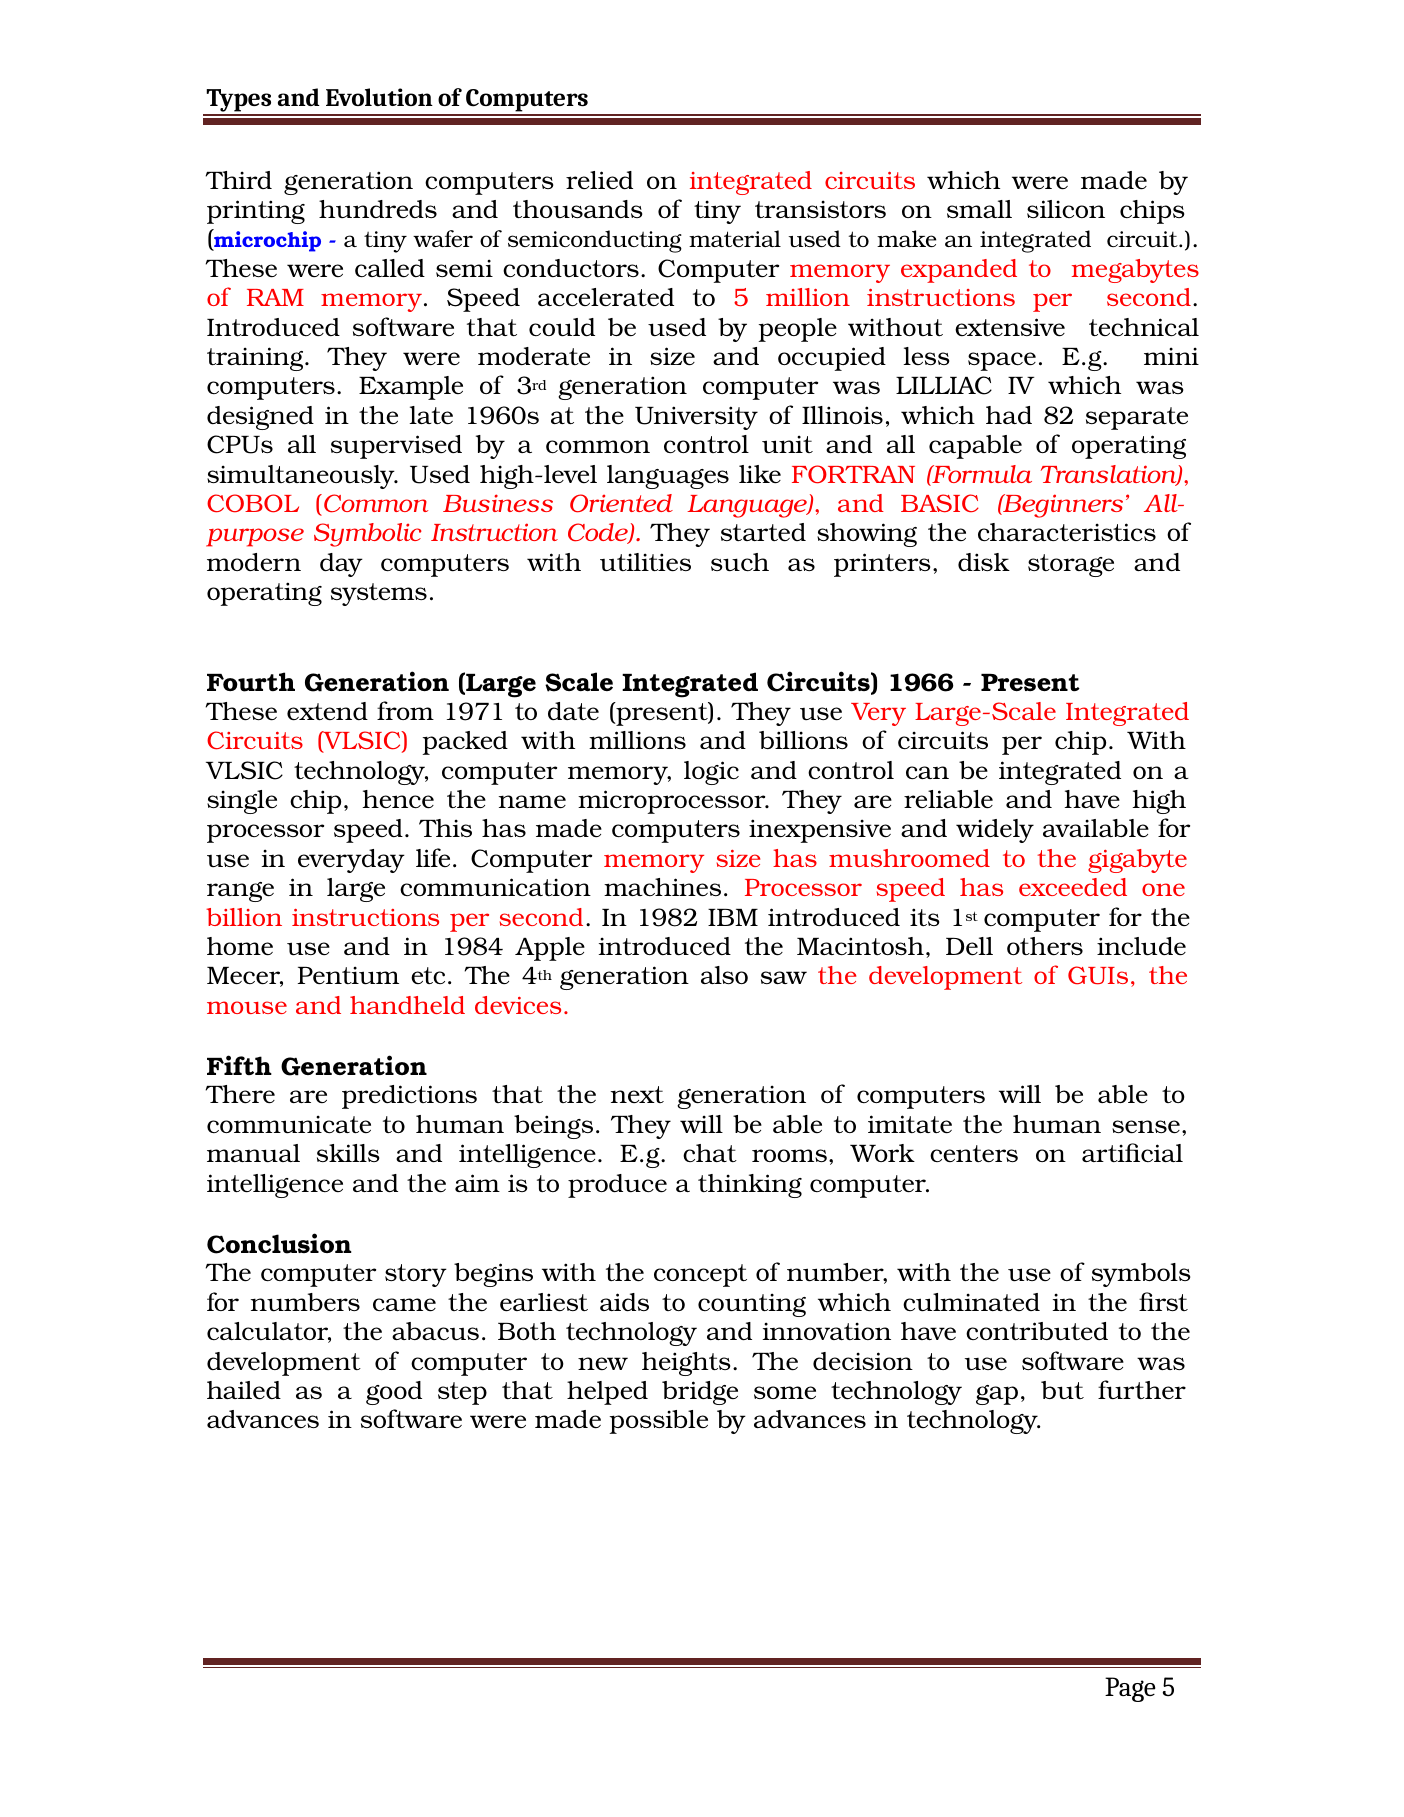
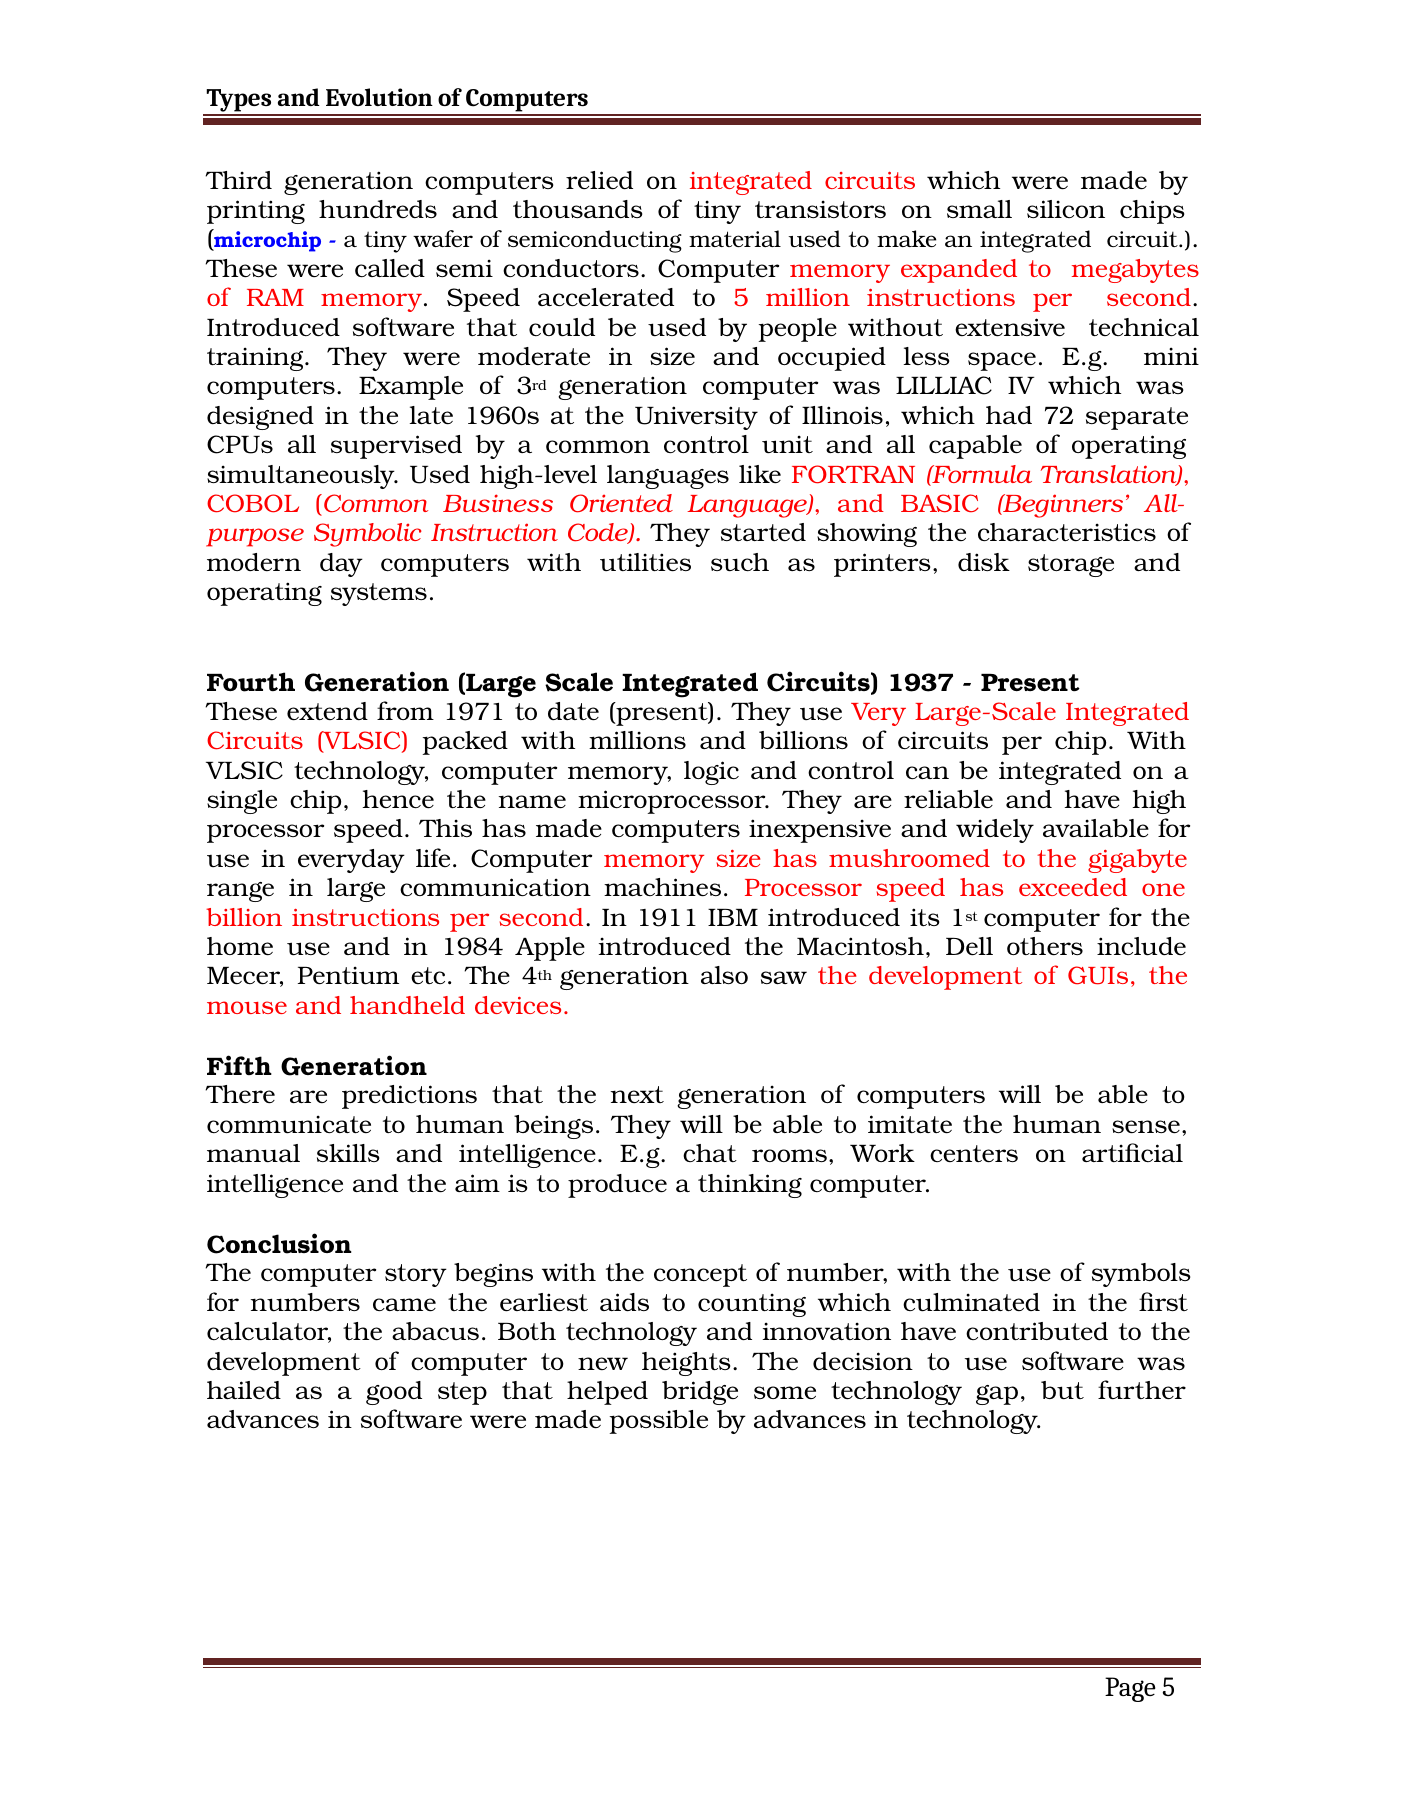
82: 82 -> 72 (1059, 416)
1966: 1966 -> 1937 (921, 683)
1982: 1982 -> 1911 (667, 918)
